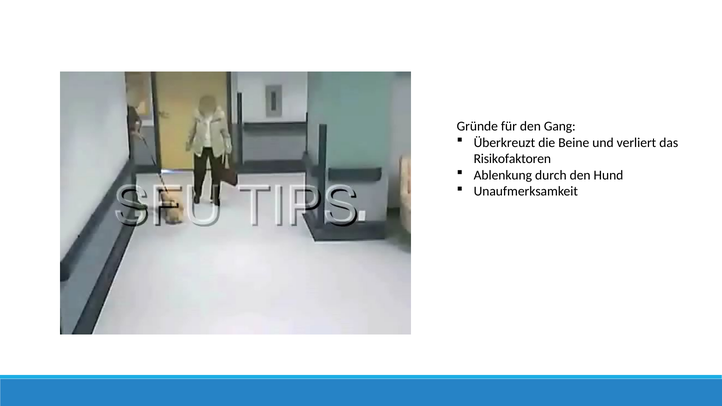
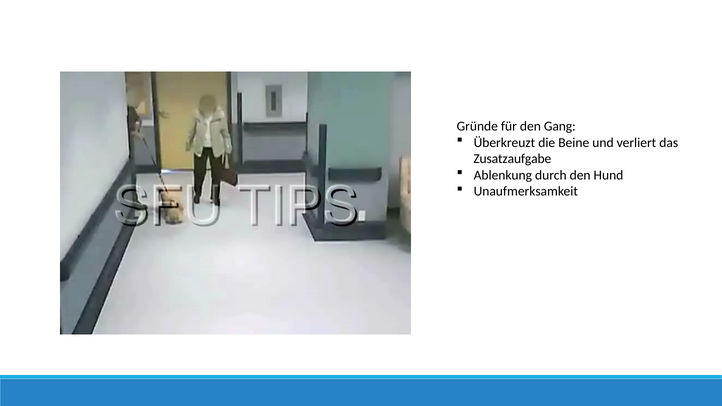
Risikofaktoren: Risikofaktoren -> Zusatzaufgabe (512, 159)
